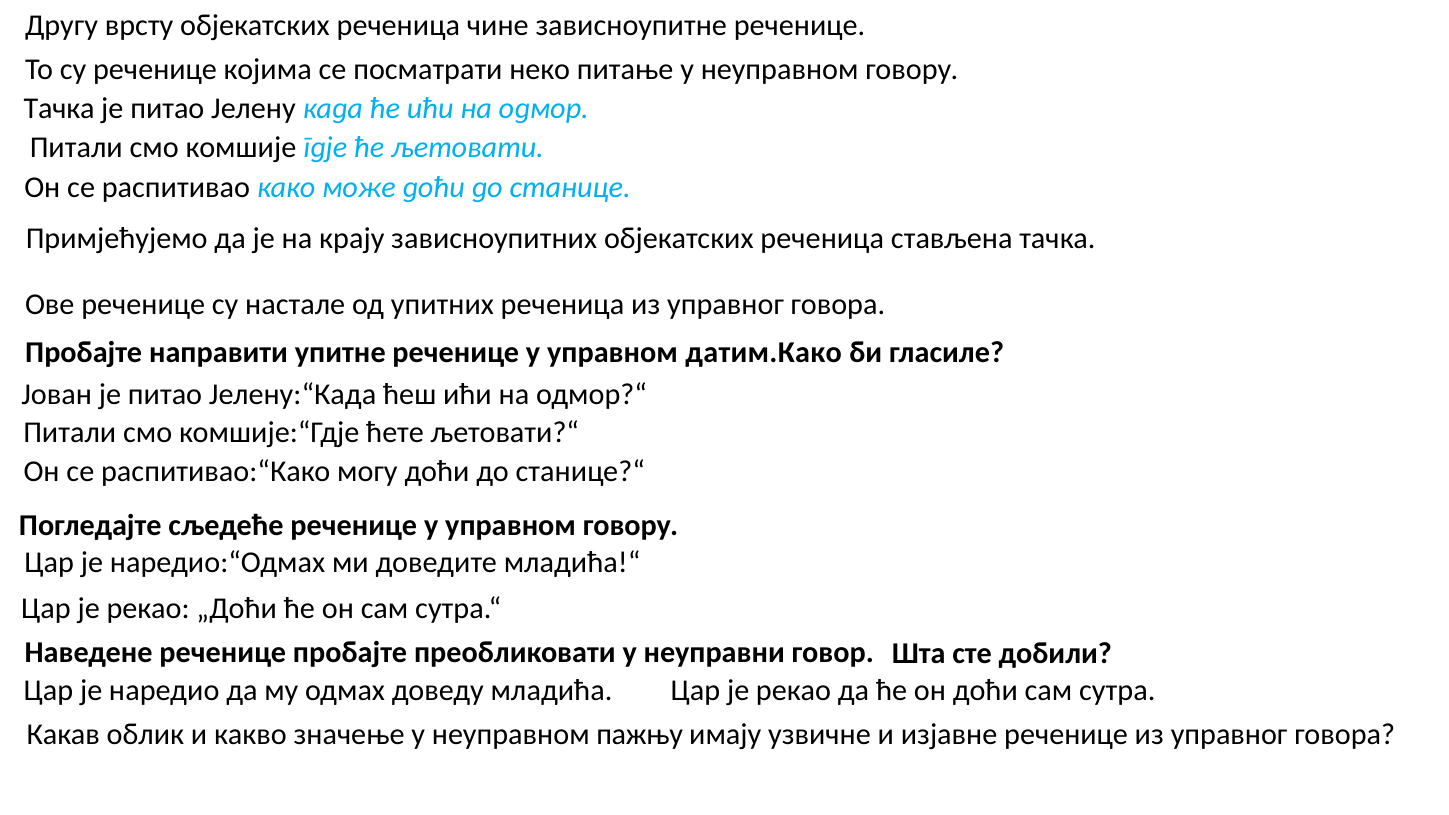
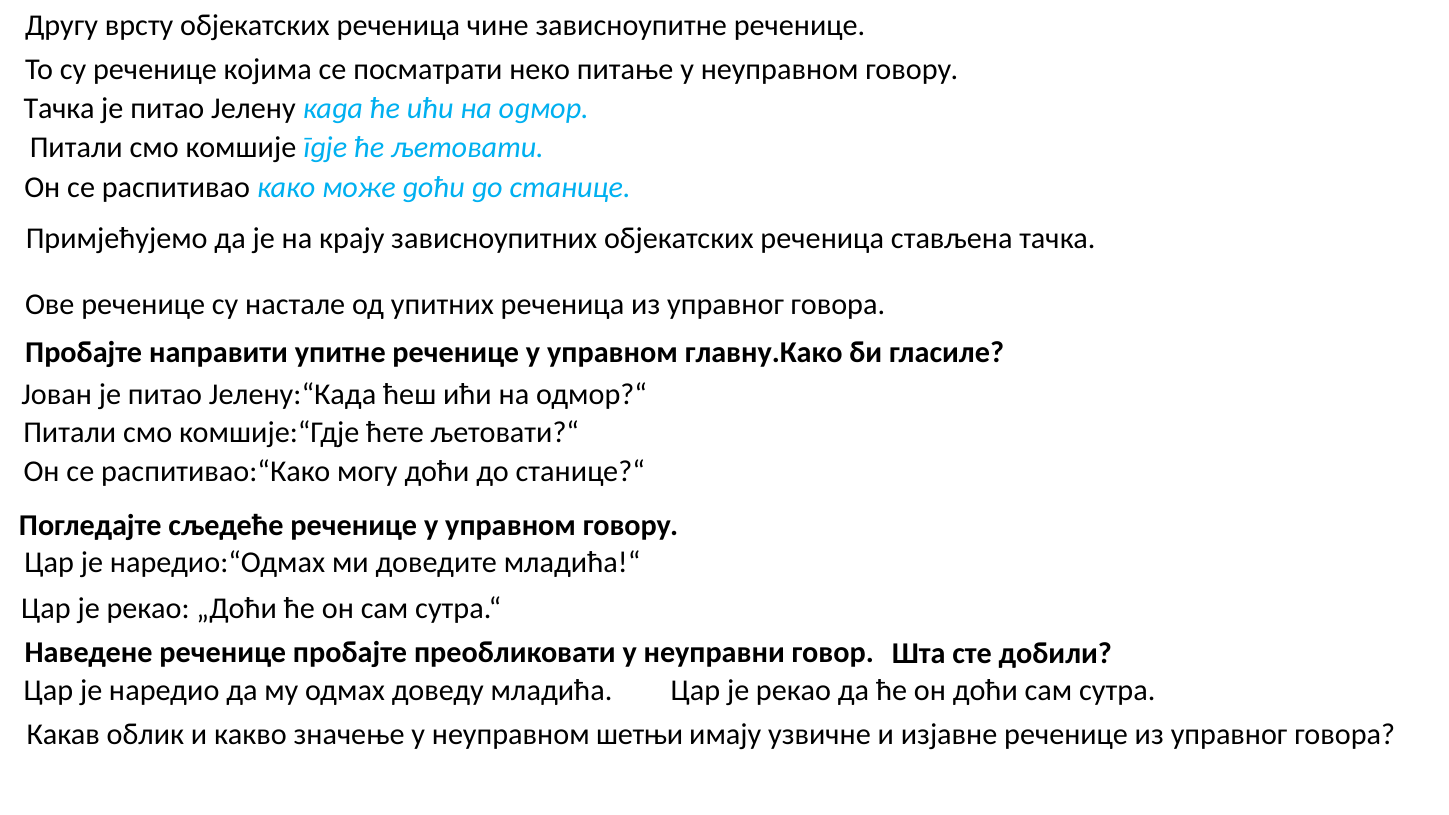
датим.Како: датим.Како -> главну.Како (764, 352)
пажњу: пажњу -> шетњи (640, 734)
